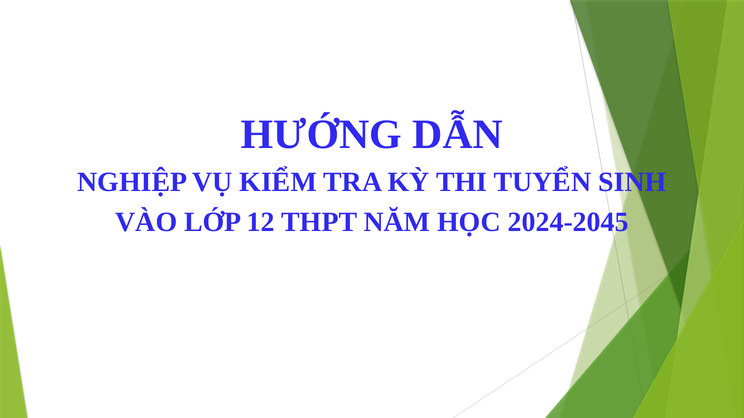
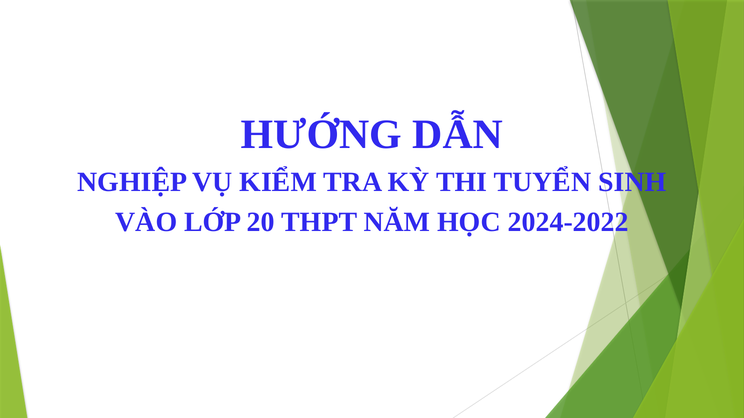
12: 12 -> 20 (261, 222)
2024-2045: 2024-2045 -> 2024-2022 (568, 222)
